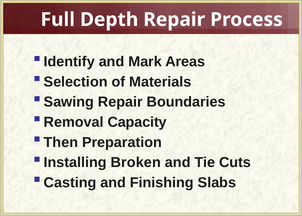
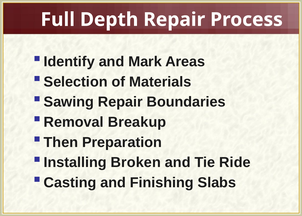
Capacity: Capacity -> Breakup (137, 122)
Cuts: Cuts -> Ride (235, 162)
